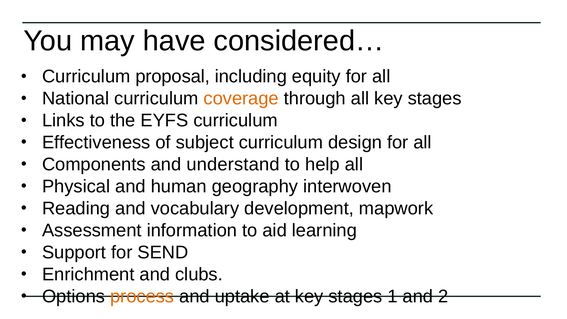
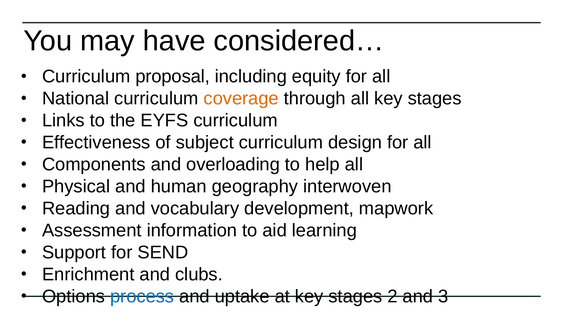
understand: understand -> overloading (233, 164)
process colour: orange -> blue (142, 296)
1: 1 -> 2 (393, 296)
2: 2 -> 3 (443, 296)
